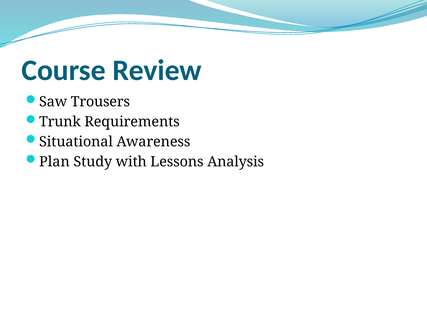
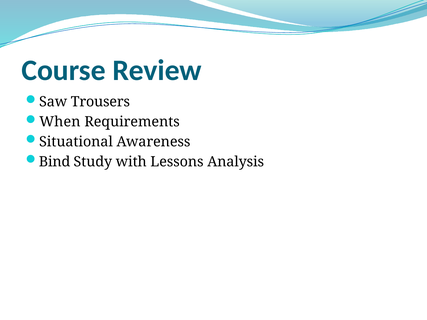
Trunk: Trunk -> When (60, 122)
Plan: Plan -> Bind (55, 162)
